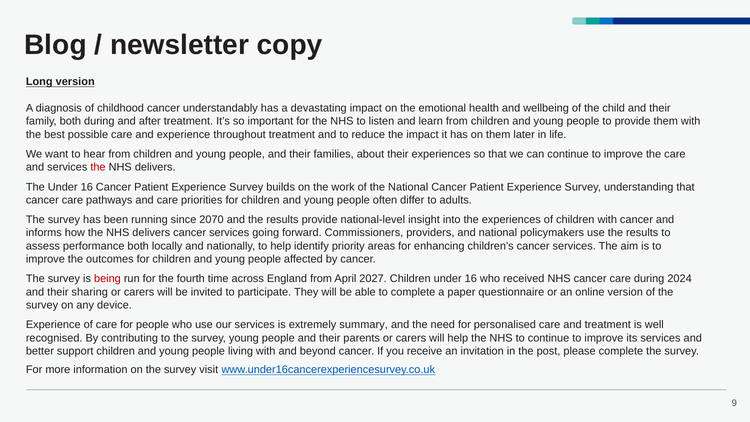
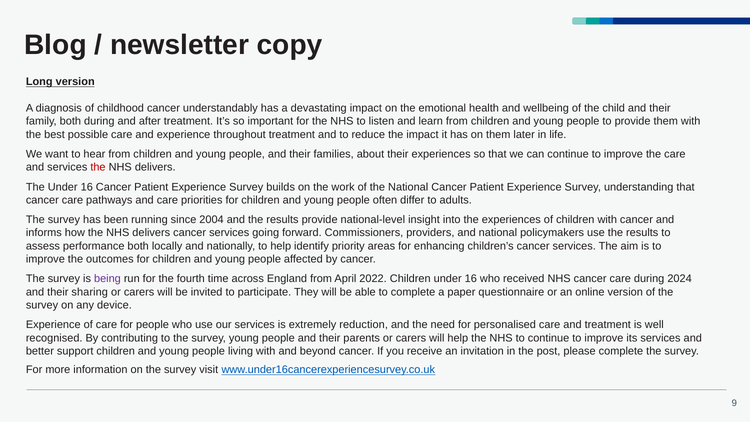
2070: 2070 -> 2004 (212, 220)
being colour: red -> purple (107, 279)
2027: 2027 -> 2022 (373, 279)
summary: summary -> reduction (364, 325)
